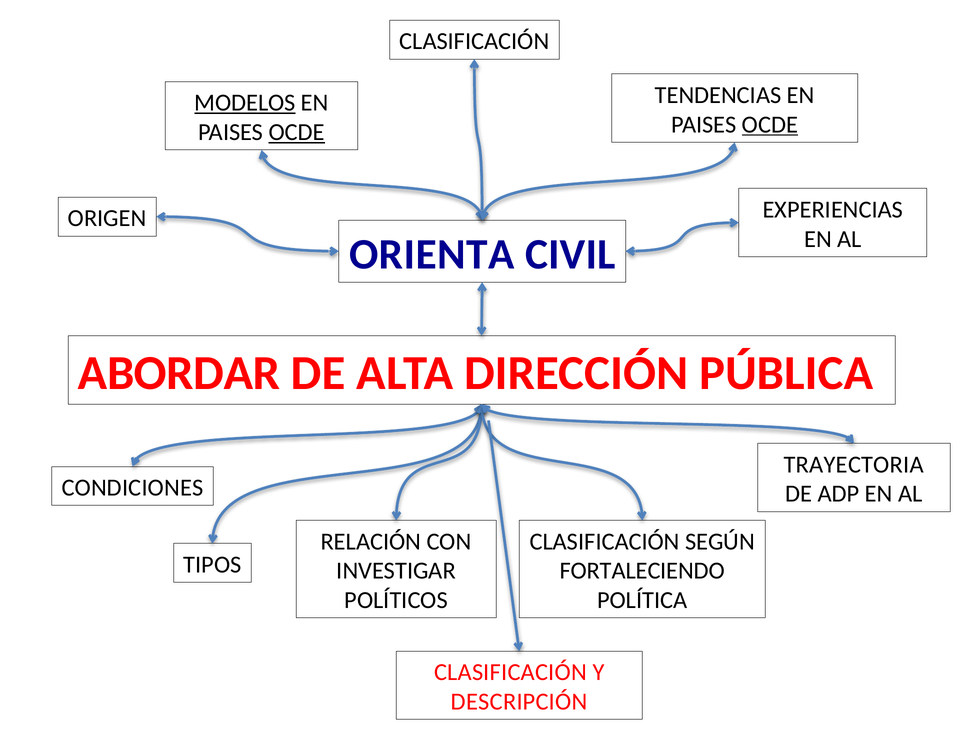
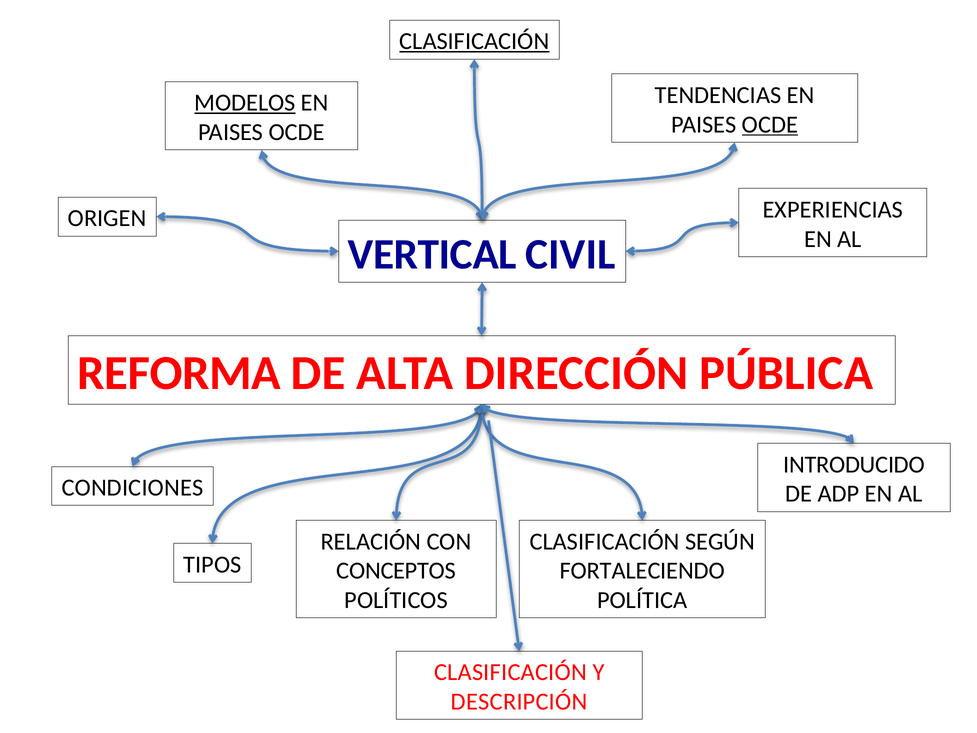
CLASIFICACIÓN underline: none -> present (474, 41)
OCDE underline: present -> none (297, 132)
ORIENTA: ORIENTA -> VERTICAL (432, 254)
ABORDAR: ABORDAR -> REFORMA (179, 373)
TRAYECTORIA: TRAYECTORIA -> INTRODUCIDO (854, 464)
INVESTIGAR: INVESTIGAR -> CONCEPTOS (396, 571)
